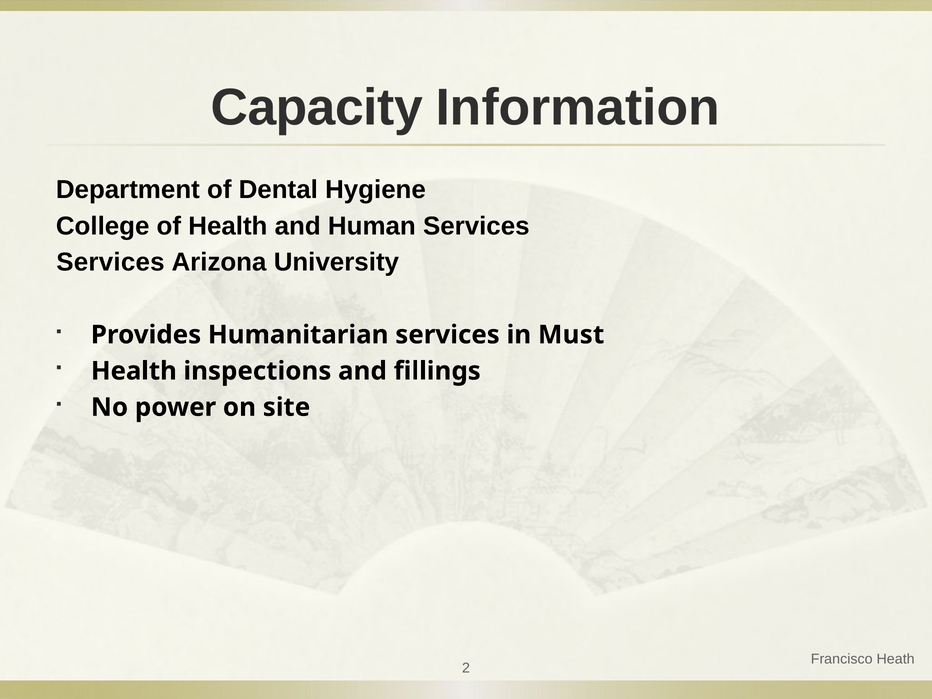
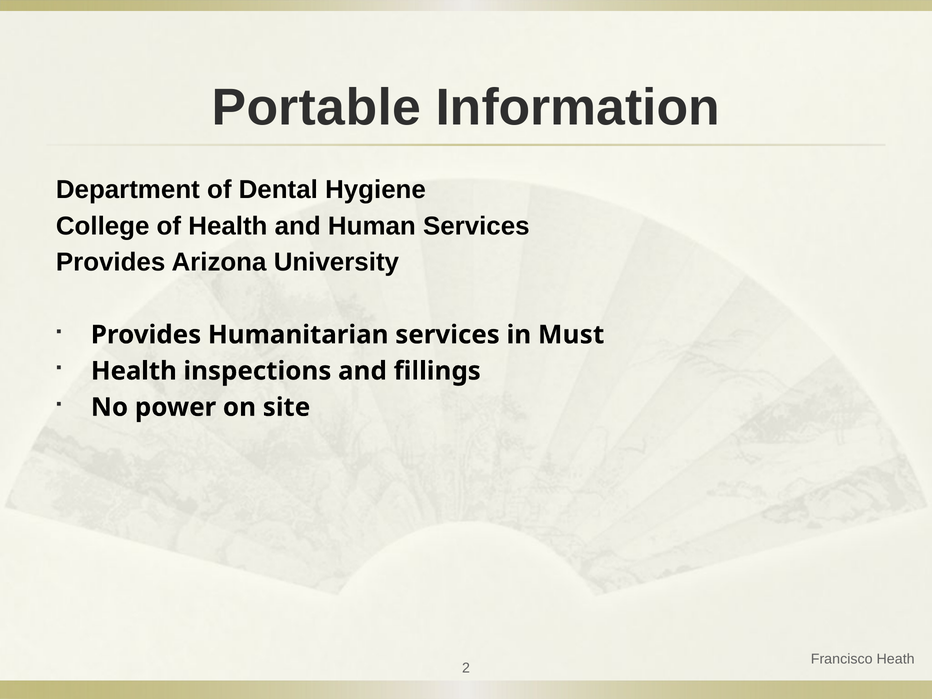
Capacity: Capacity -> Portable (316, 108)
Services: Services -> Provides (111, 262)
